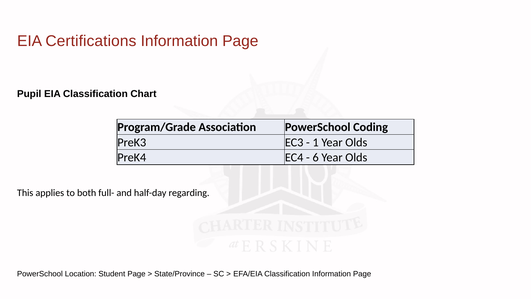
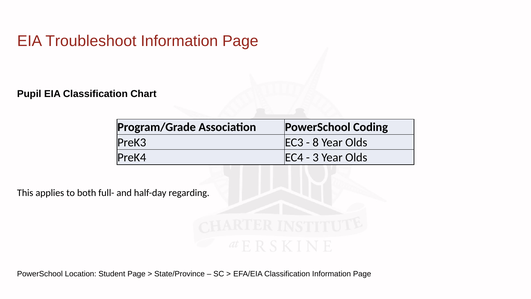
Certifications: Certifications -> Troubleshoot (91, 41)
1: 1 -> 8 (316, 142)
6: 6 -> 3 (316, 157)
